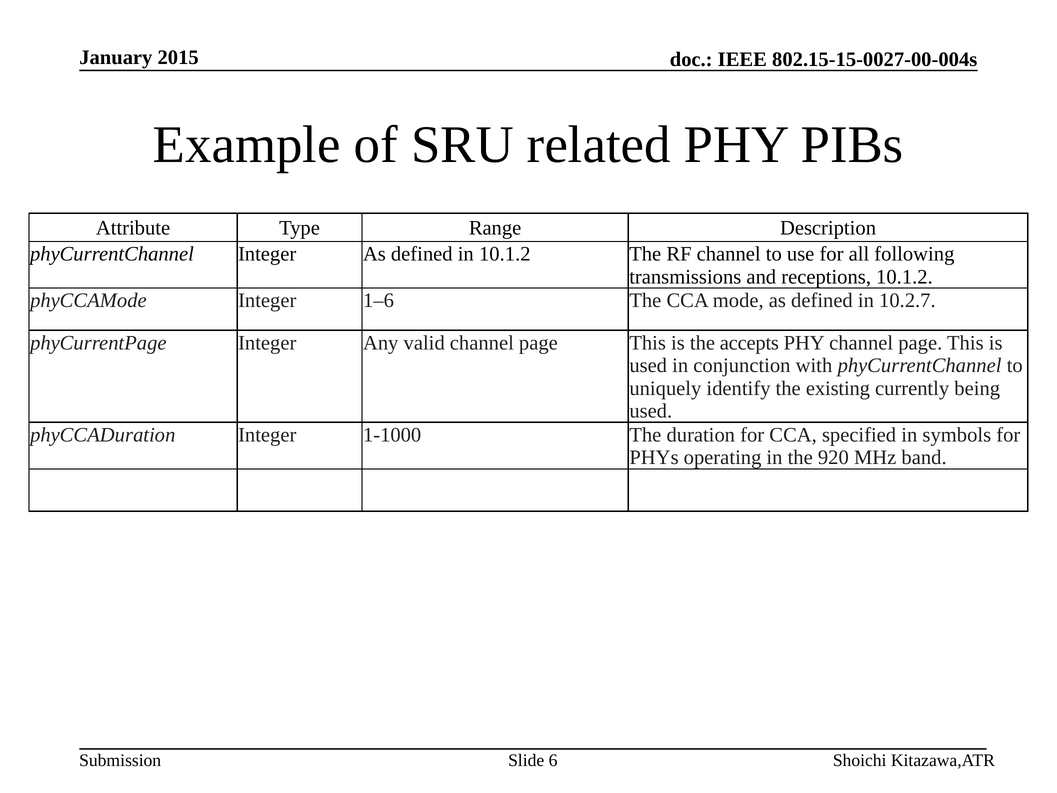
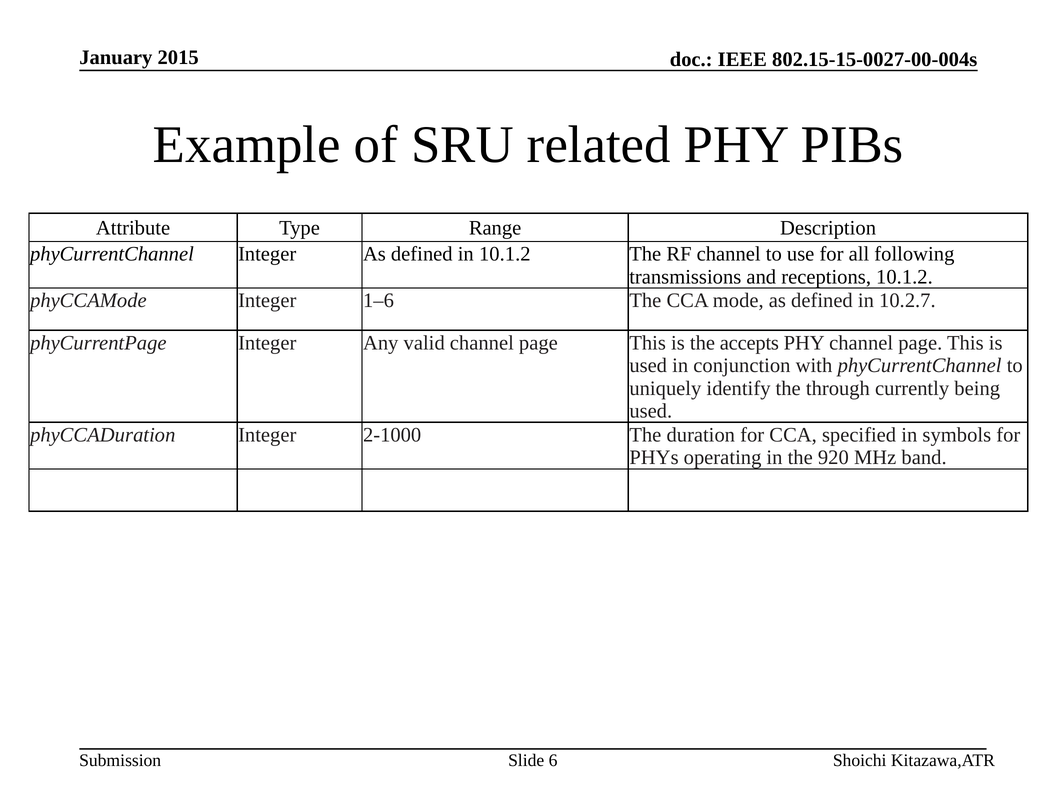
existing: existing -> through (838, 388)
1-1000: 1-1000 -> 2-1000 (392, 435)
